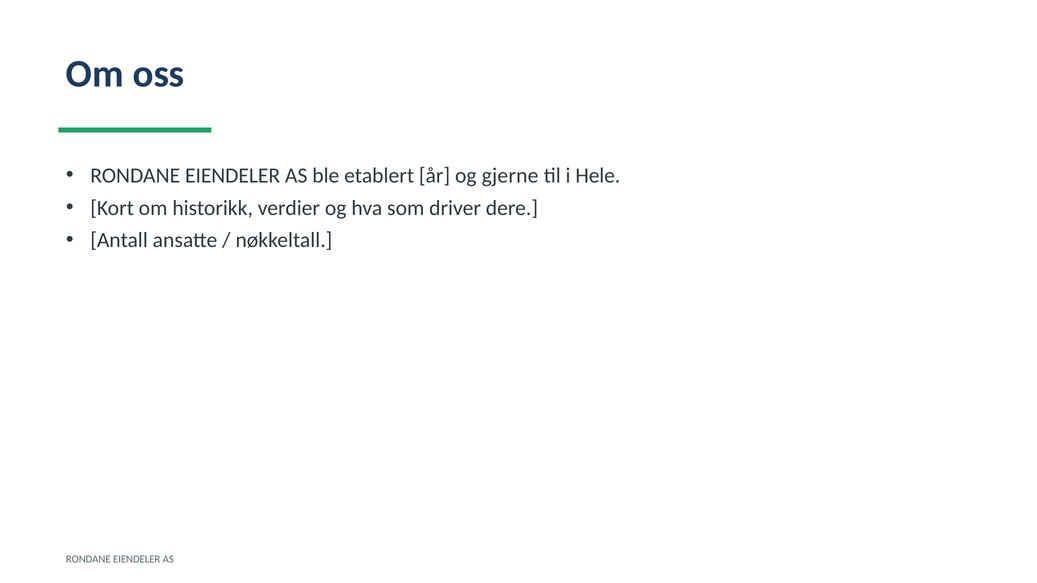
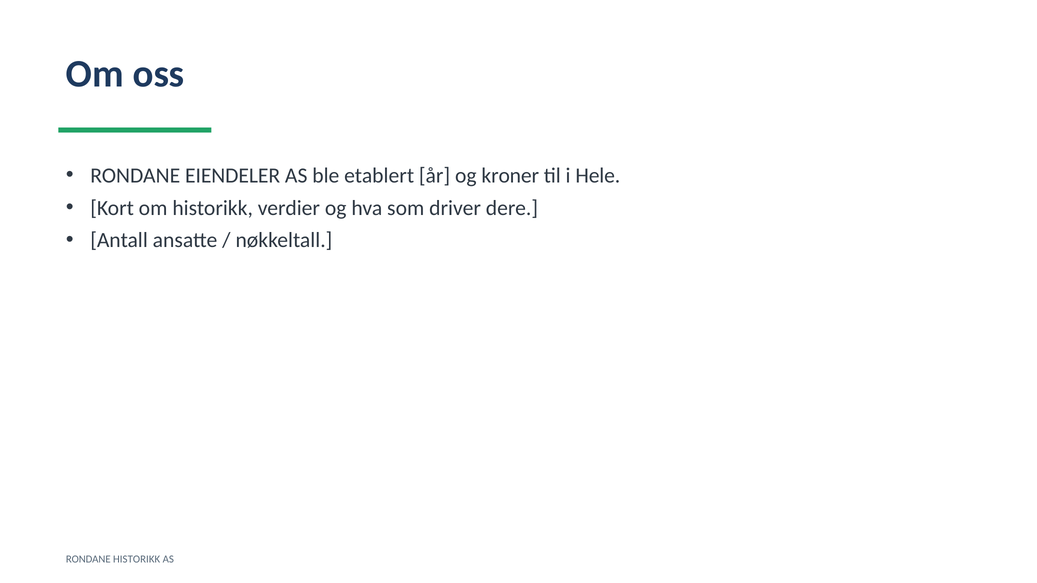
gjerne: gjerne -> kroner (510, 176)
EIENDELER: EIENDELER -> HISTORIKK (137, 560)
